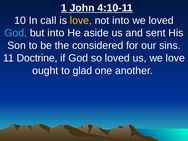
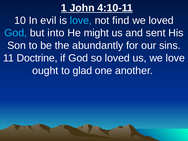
call: call -> evil (48, 20)
love colour: yellow -> light blue (81, 20)
not into: into -> find (121, 20)
aside: aside -> might (96, 33)
considered: considered -> abundantly (98, 46)
